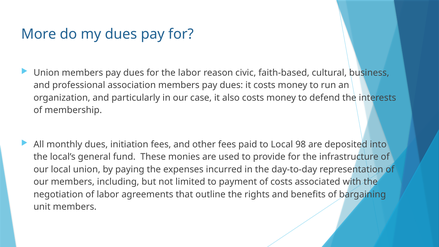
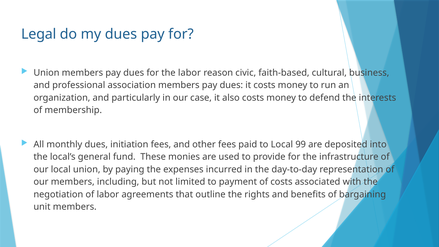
More: More -> Legal (39, 34)
98: 98 -> 99 (301, 144)
